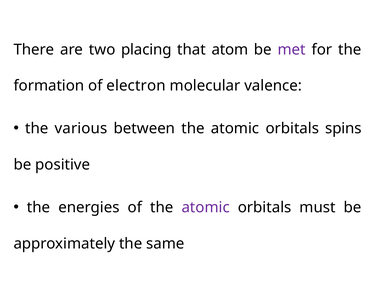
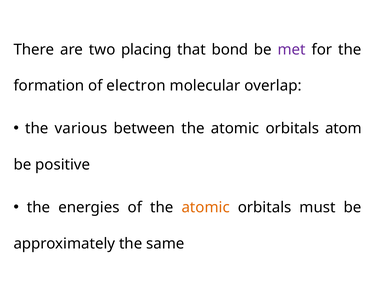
atom: atom -> bond (230, 50)
valence: valence -> overlap (273, 86)
spins: spins -> atom (343, 128)
atomic colour: purple -> orange (206, 207)
